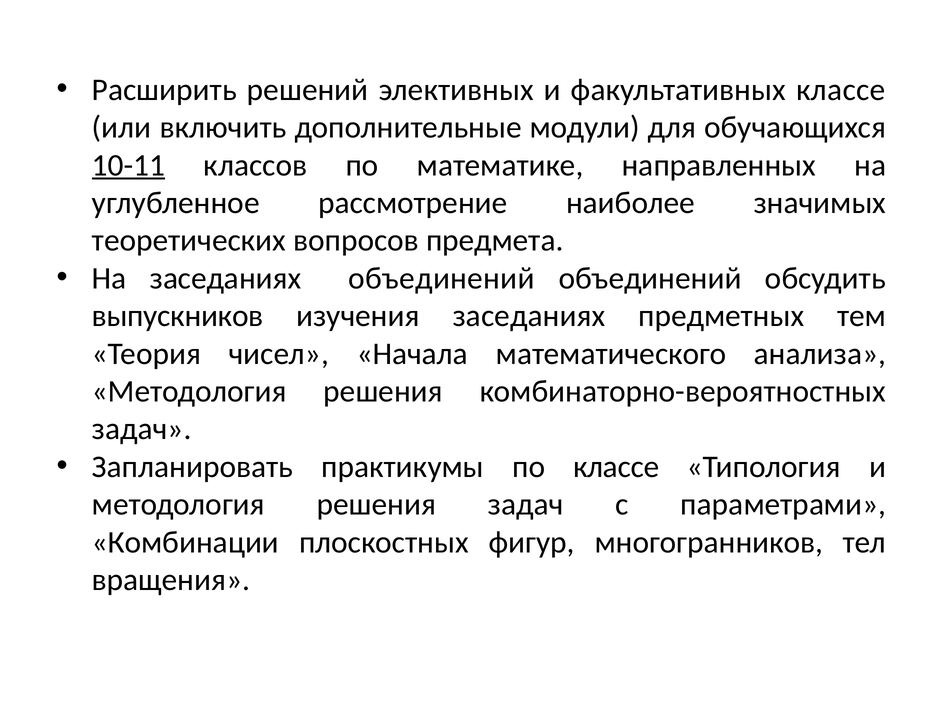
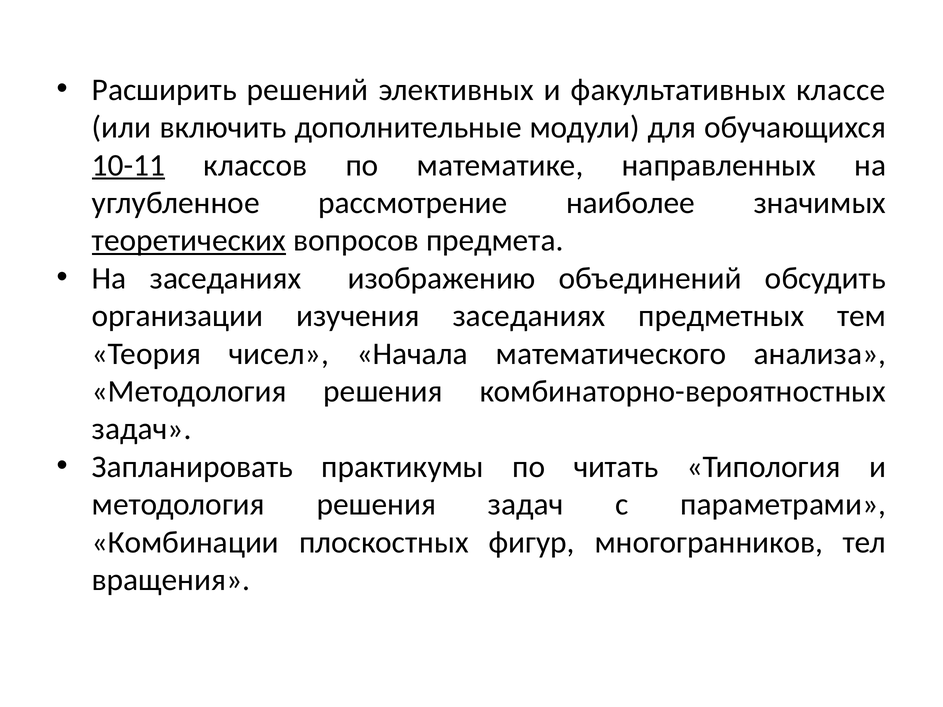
теоретических underline: none -> present (189, 241)
заседаниях объединений: объединений -> изображению (442, 278)
выпускников: выпускников -> организации (178, 316)
по классе: классе -> читать (616, 467)
